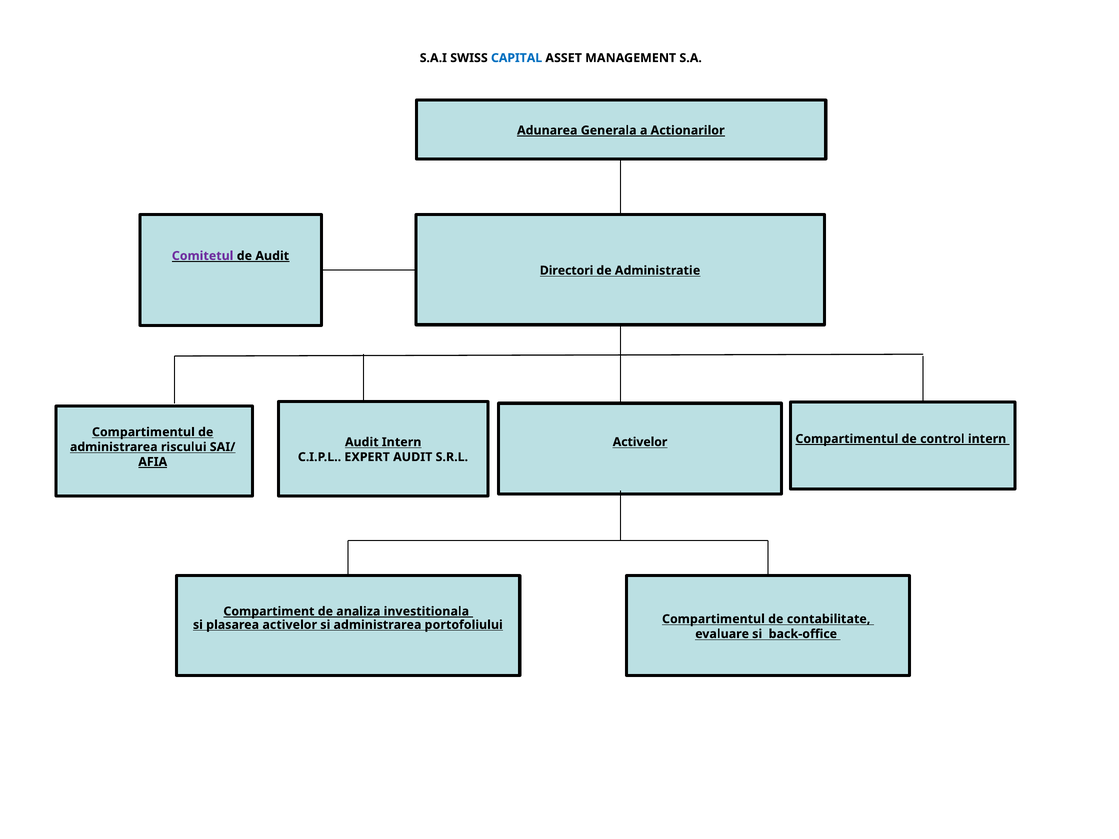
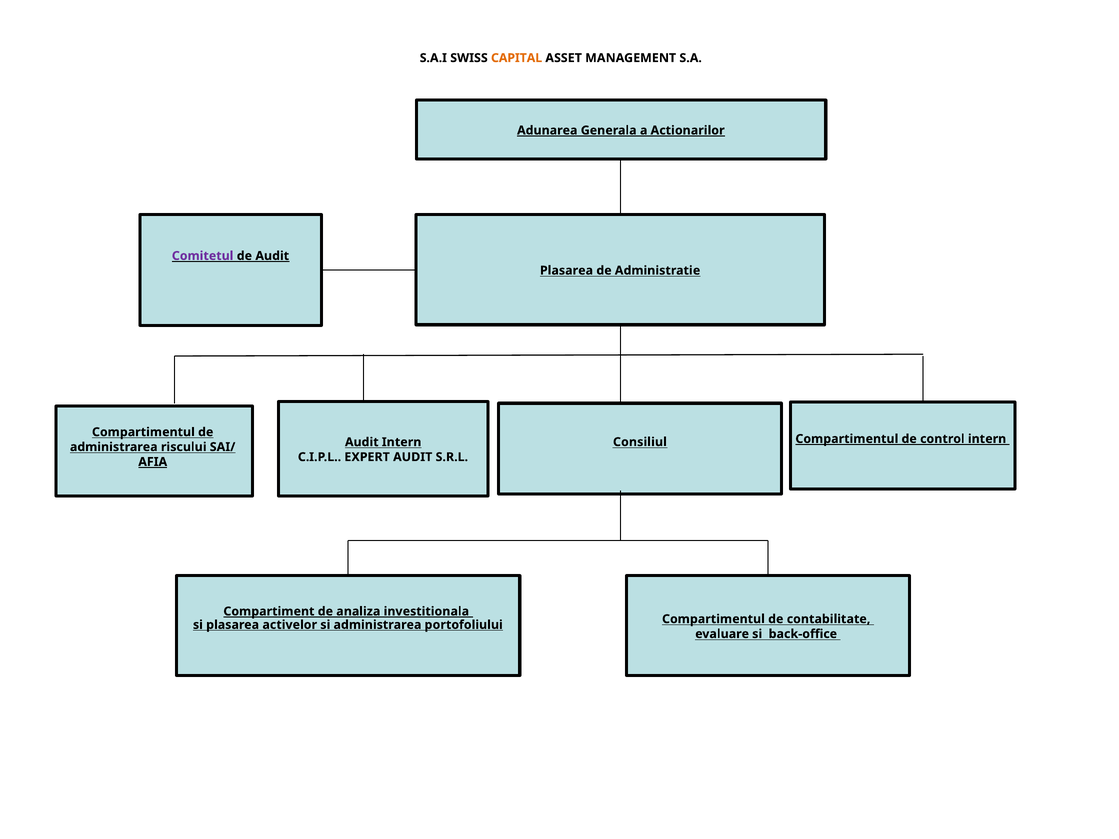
CAPITAL colour: blue -> orange (517, 58)
Directori: Directori -> Plasarea (566, 271)
Activelor: Activelor -> Consiliul (640, 442)
